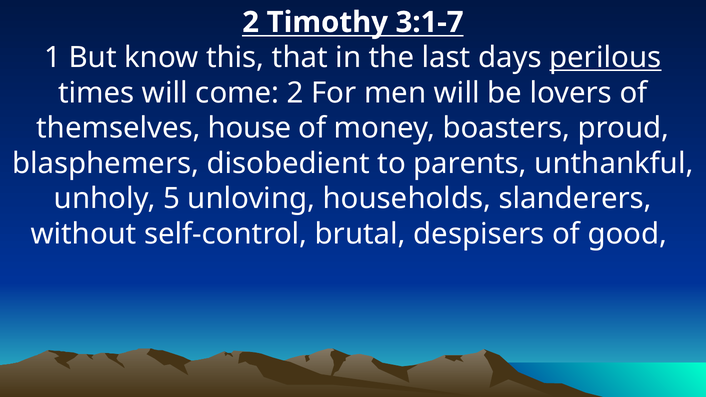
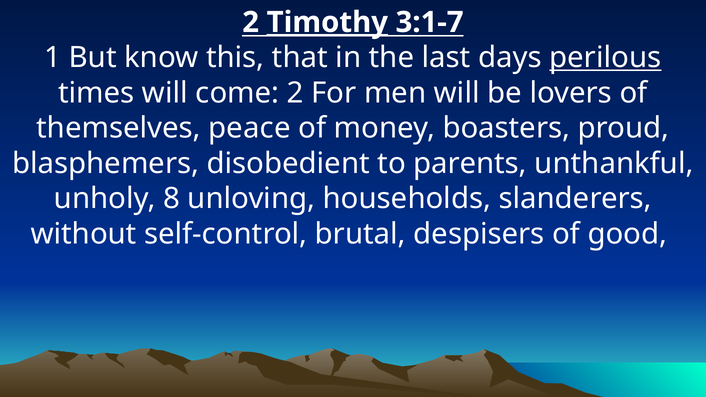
Timothy underline: none -> present (327, 22)
house: house -> peace (249, 128)
5: 5 -> 8 (171, 199)
